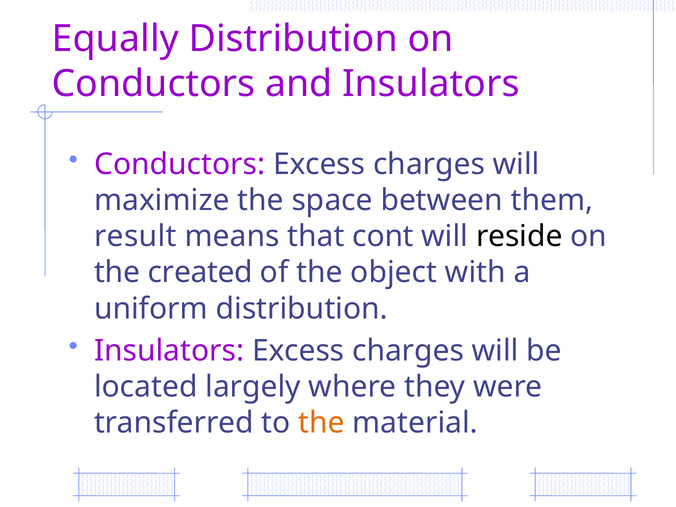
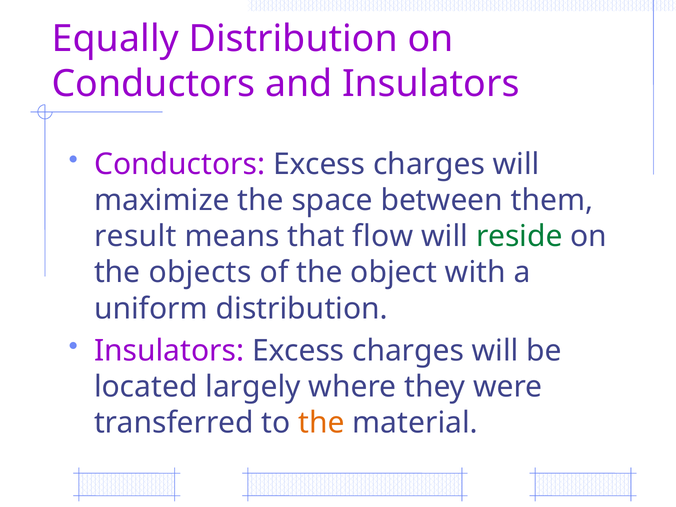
cont: cont -> flow (383, 236)
reside colour: black -> green (519, 236)
created: created -> objects (200, 273)
